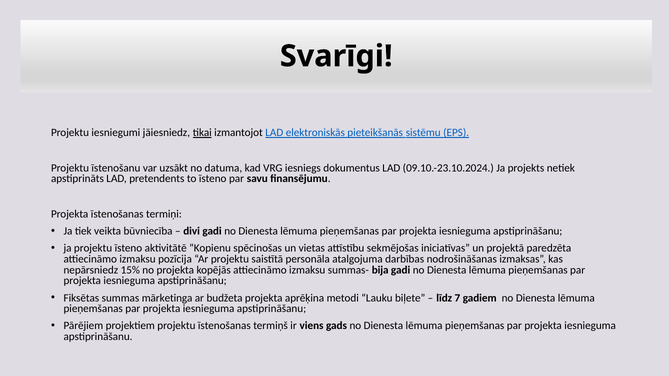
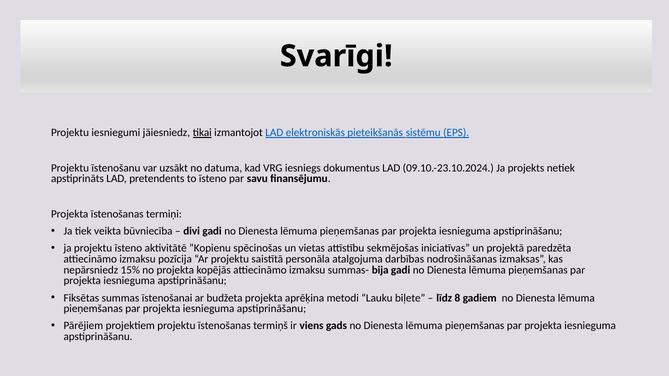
mārketinga: mārketinga -> īstenošanai (167, 298)
7: 7 -> 8 (457, 298)
